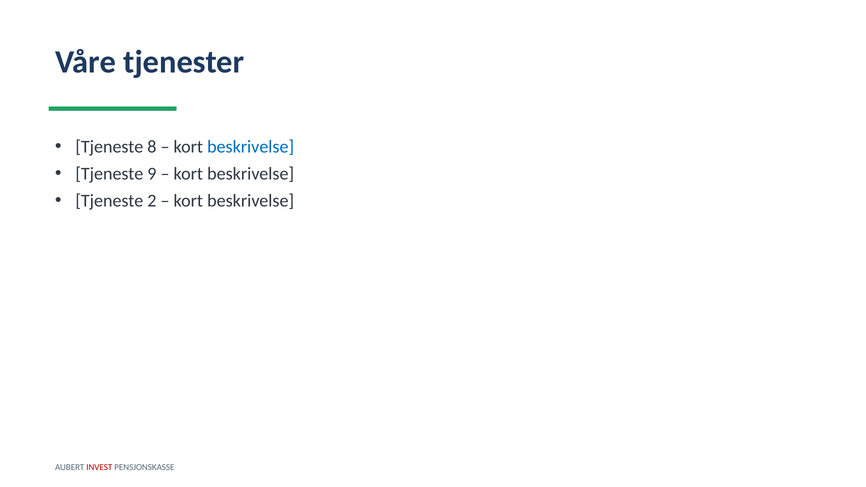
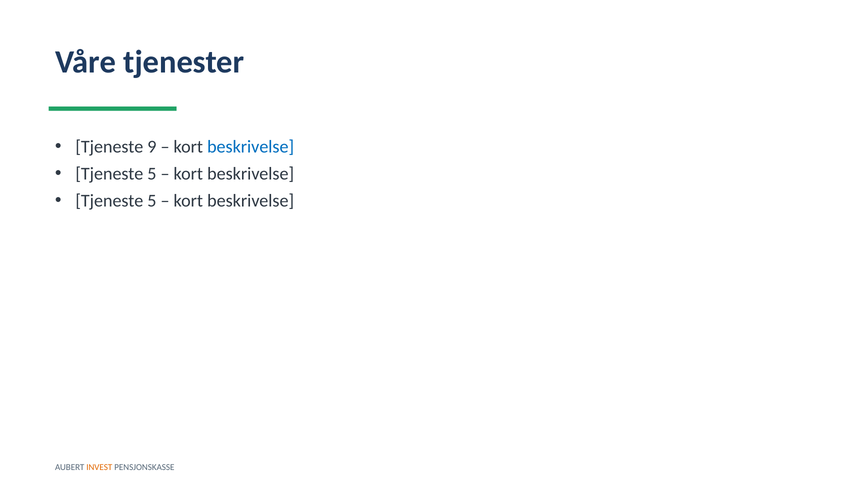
8: 8 -> 9 (152, 147)
9: 9 -> 5 (152, 174)
2: 2 -> 5 (152, 201)
INVEST colour: red -> orange (99, 467)
